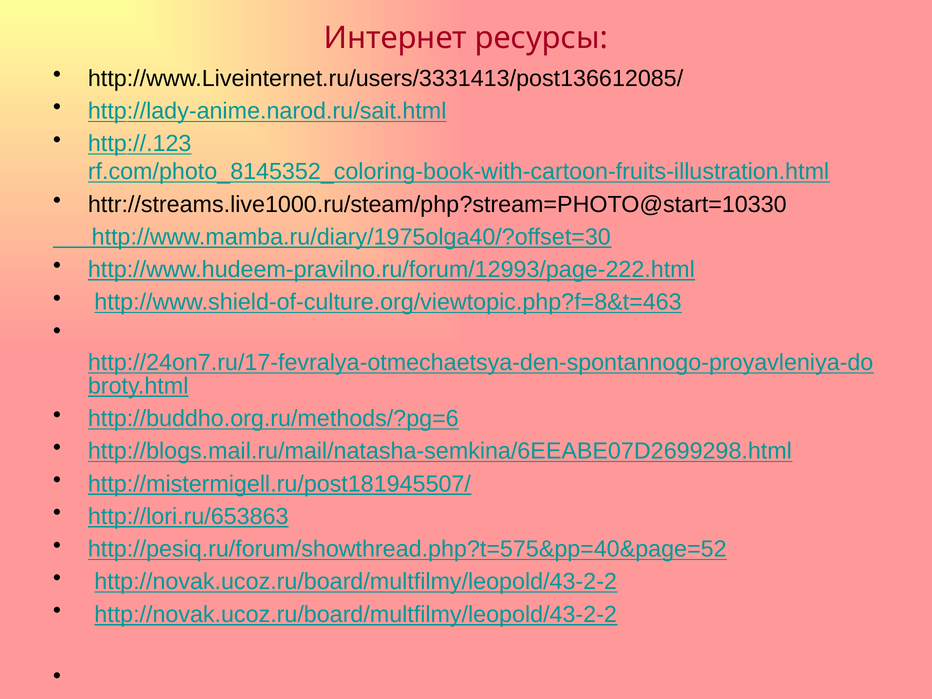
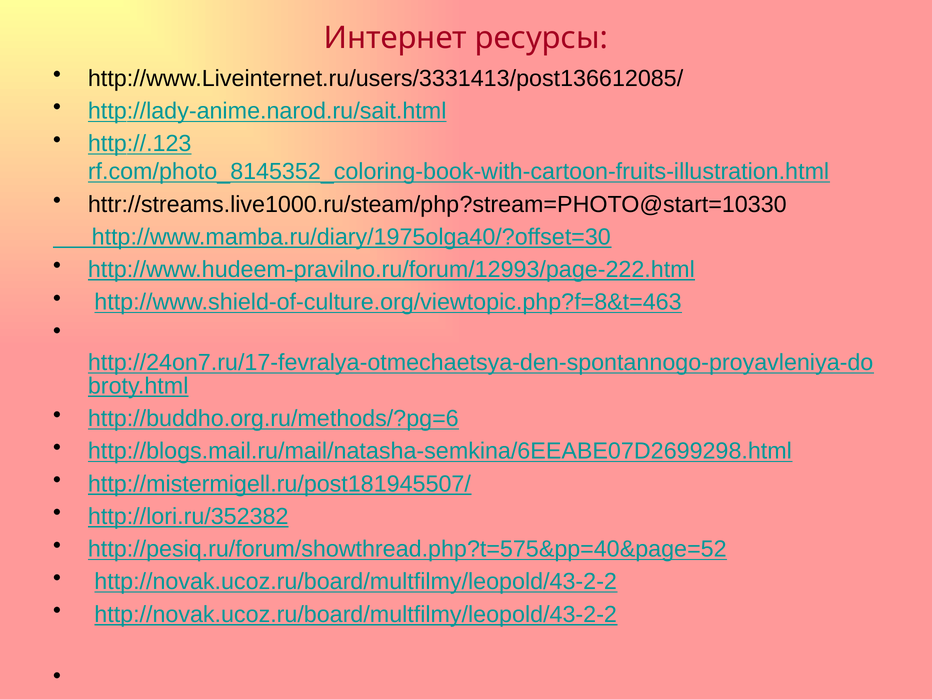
http://lori.ru/653863: http://lori.ru/653863 -> http://lori.ru/352382 (188, 517)
